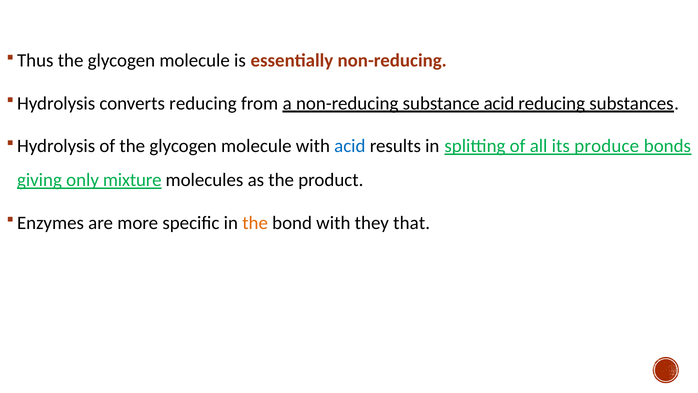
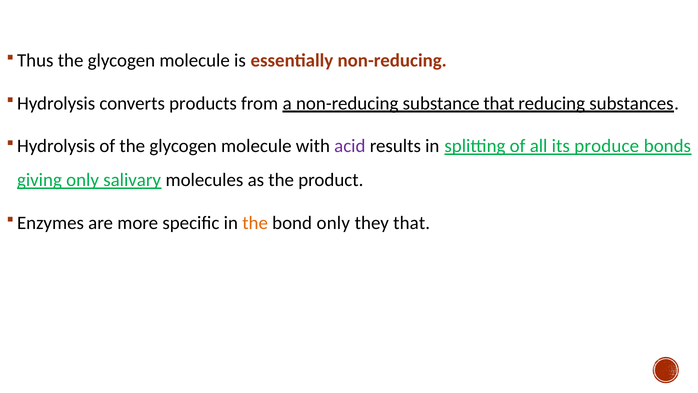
converts reducing: reducing -> products (203, 103)
substance acid: acid -> that (499, 103)
acid colour: blue -> purple (350, 146)
mixture: mixture -> salivary (132, 180)
bond with: with -> only (333, 223)
